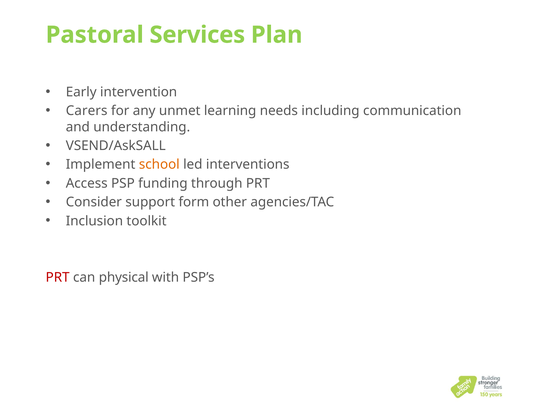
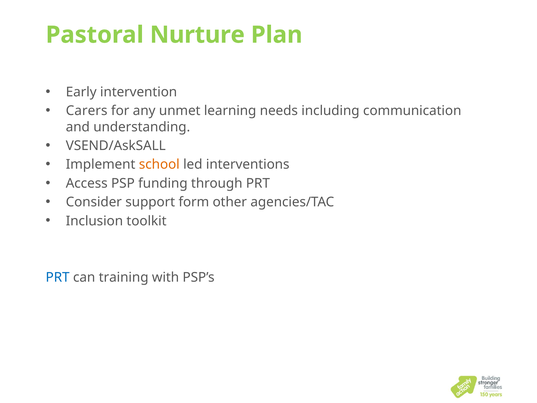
Services: Services -> Nurture (197, 35)
PRT colour: red -> blue (58, 277)
physical: physical -> training (124, 277)
